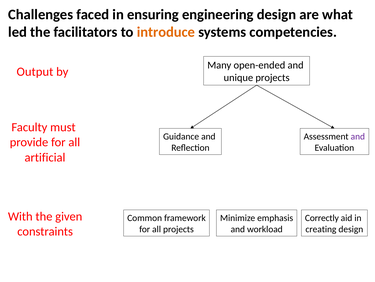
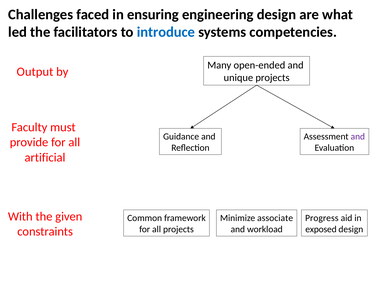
introduce colour: orange -> blue (166, 32)
emphasis: emphasis -> associate (275, 217)
Correctly: Correctly -> Progress (322, 217)
creating: creating -> exposed (321, 229)
